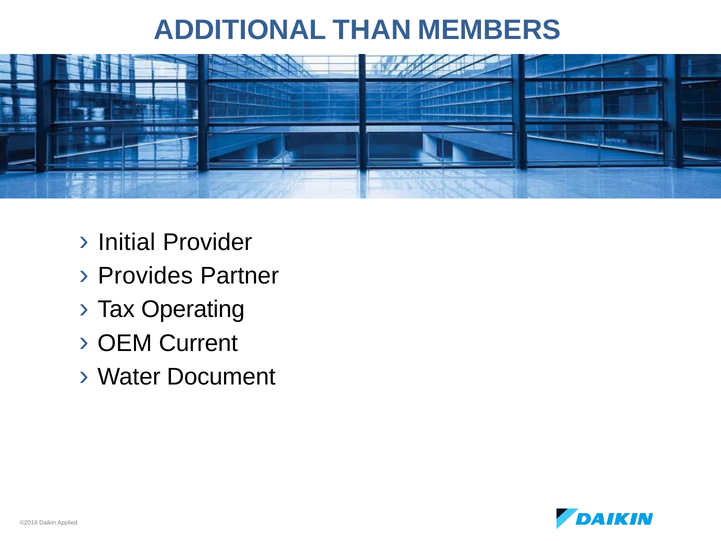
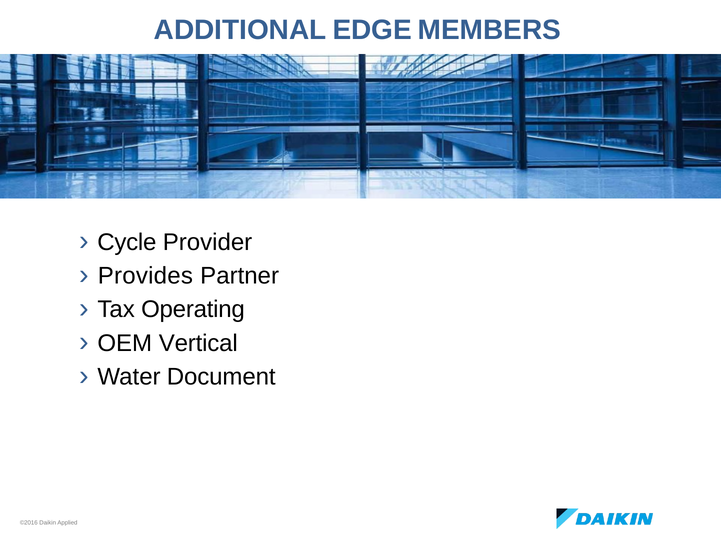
THAN: THAN -> EDGE (372, 30)
Initial: Initial -> Cycle (127, 242)
Current: Current -> Vertical (198, 343)
